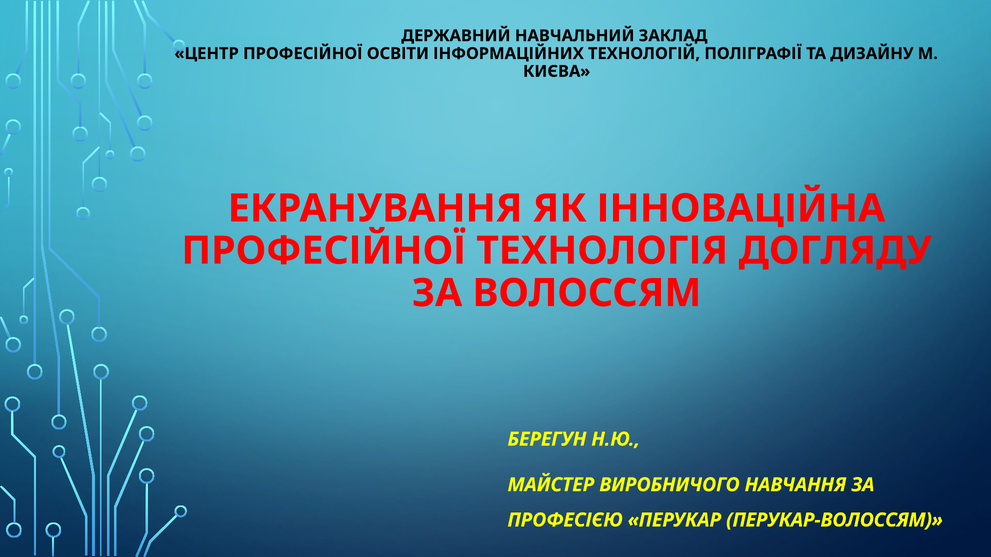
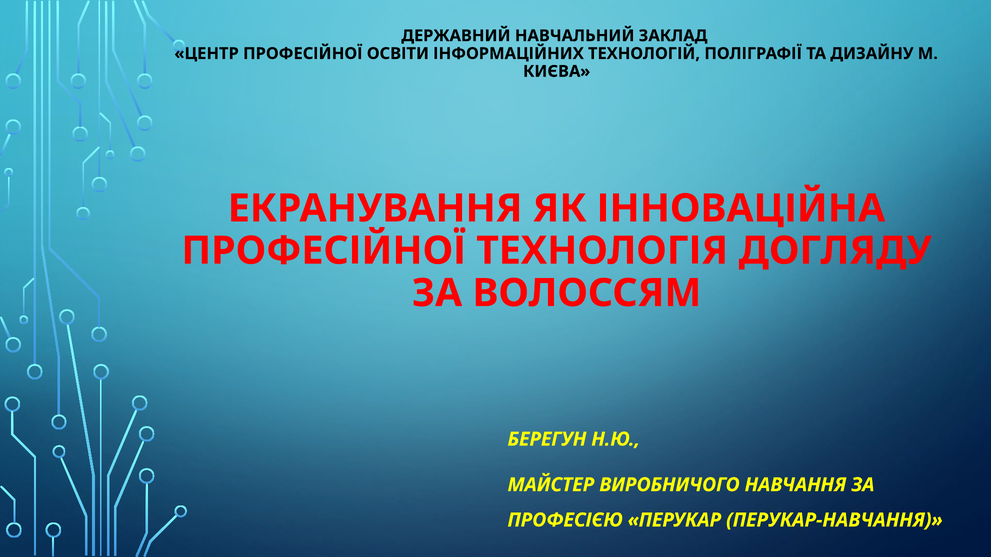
ПЕРУКАР-ВОЛОССЯМ: ПЕРУКАР-ВОЛОССЯМ -> ПЕРУКАР-НАВЧАННЯ (834, 520)
